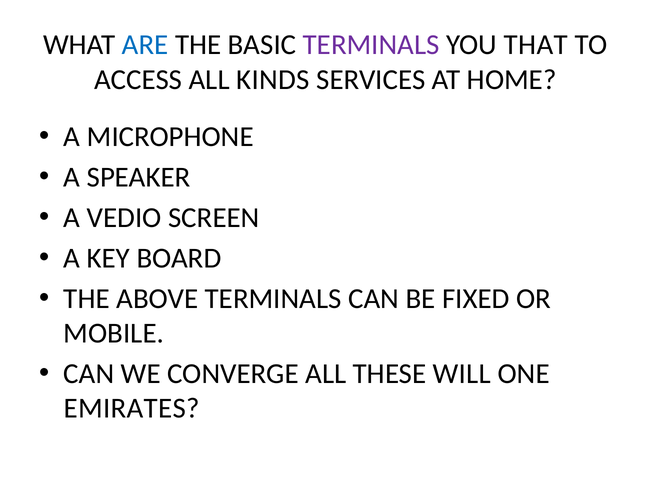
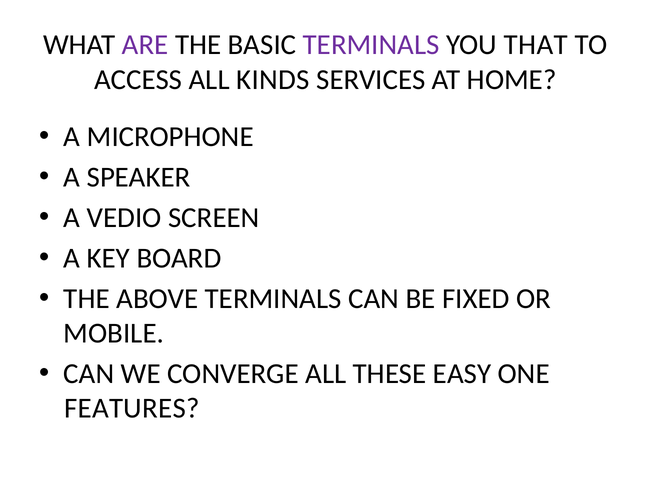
ARE colour: blue -> purple (145, 45)
WILL: WILL -> EASY (462, 374)
EMIRATES: EMIRATES -> FEATURES (132, 409)
